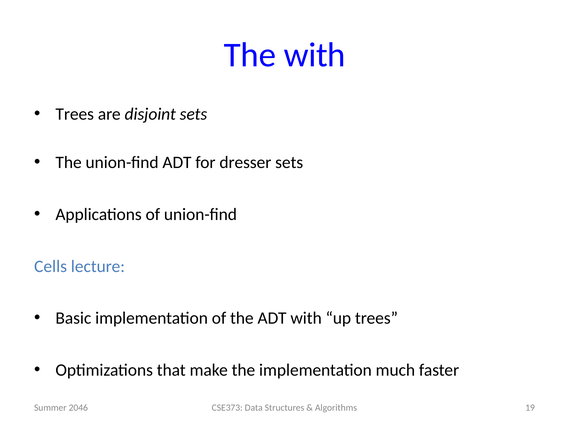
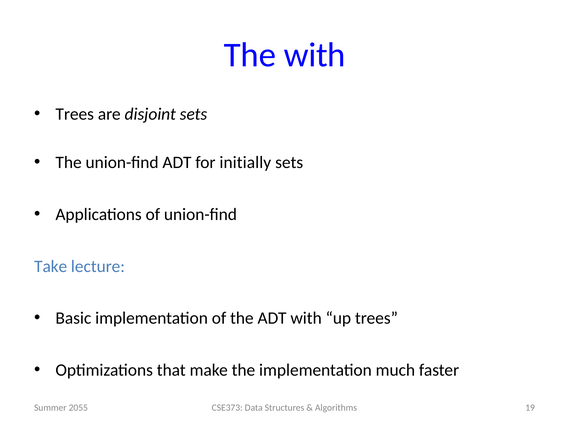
dresser: dresser -> initially (245, 162)
Cells: Cells -> Take (51, 266)
2046: 2046 -> 2055 (78, 408)
